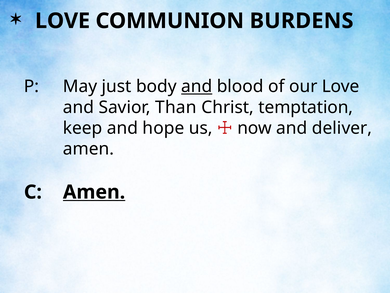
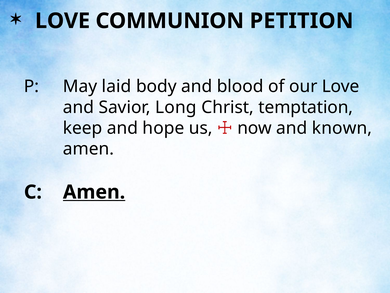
BURDENS: BURDENS -> PETITION (302, 21)
just: just -> laid (117, 86)
and underline: present -> none (197, 86)
Than: Than -> Long (176, 107)
deliver: deliver -> known (342, 128)
